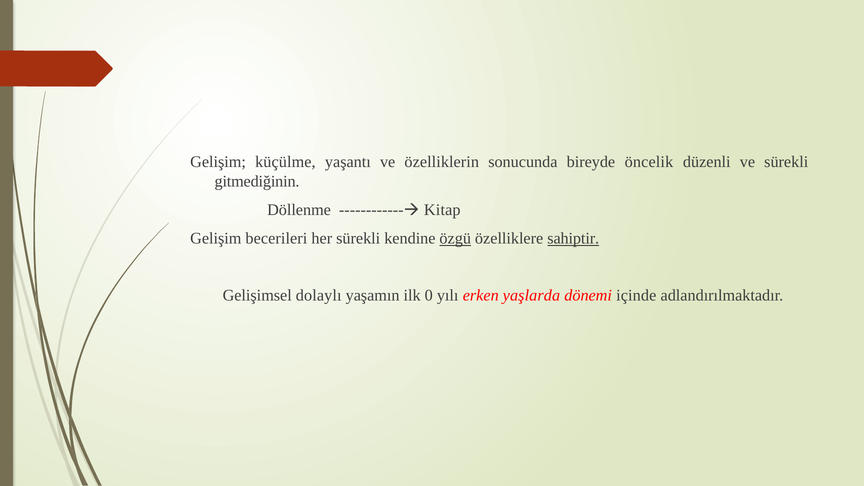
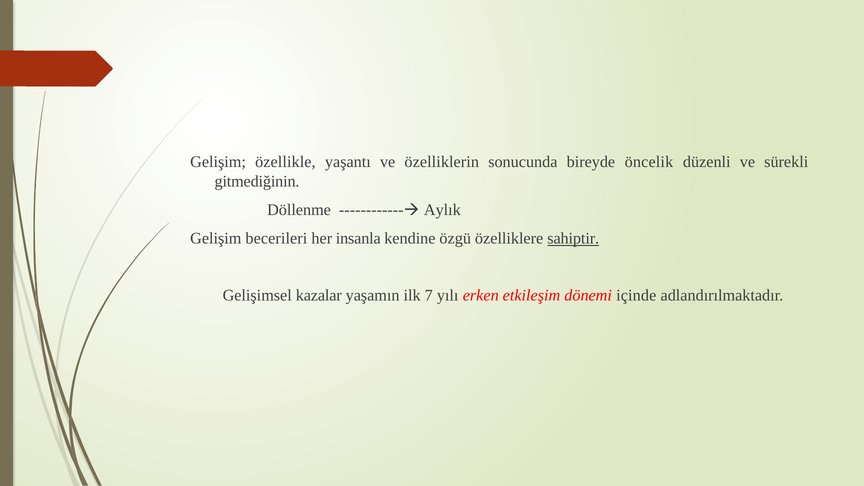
küçülme: küçülme -> özellikle (285, 162)
Kitap: Kitap -> Aylık (442, 210)
her sürekli: sürekli -> insanla (358, 238)
özgü underline: present -> none (455, 238)
dolaylı: dolaylı -> kazalar (319, 295)
0: 0 -> 7 (429, 295)
yaşlarda: yaşlarda -> etkileşim (531, 295)
